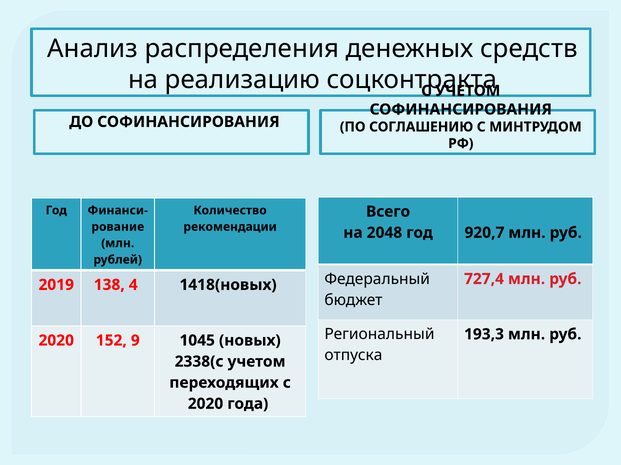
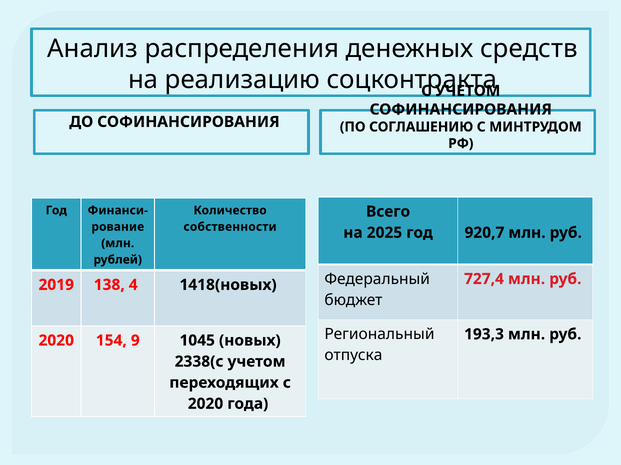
рекомендации: рекомендации -> собственности (230, 227)
2048: 2048 -> 2025 (384, 233)
152: 152 -> 154 (111, 341)
